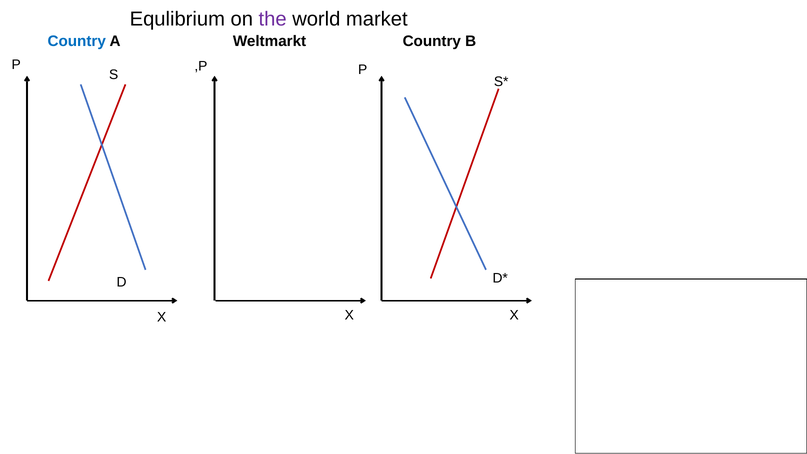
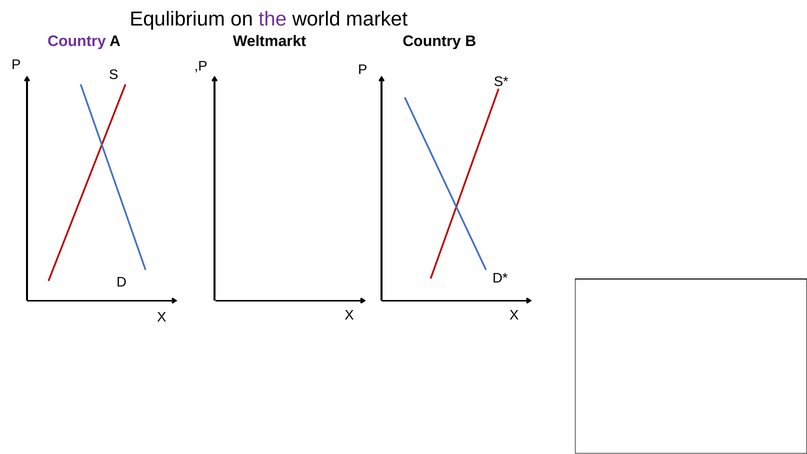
Country colour: blue -> purple (77, 41)
